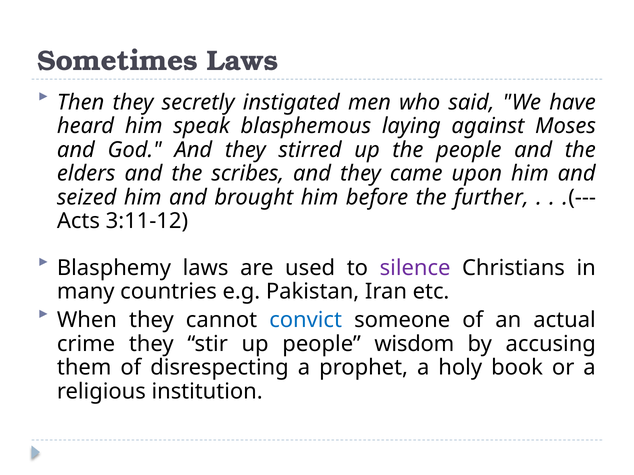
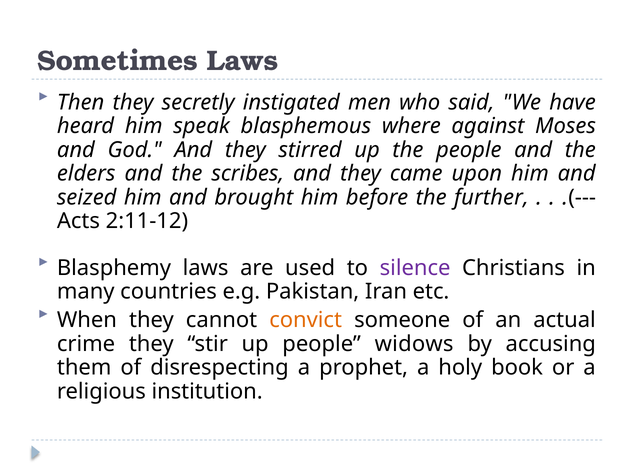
laying: laying -> where (411, 126)
3:11-12: 3:11-12 -> 2:11-12 (147, 221)
convict colour: blue -> orange (306, 320)
wisdom: wisdom -> widows (414, 344)
